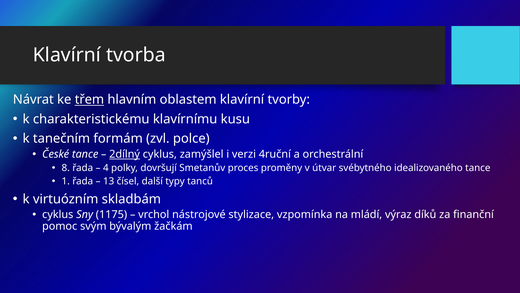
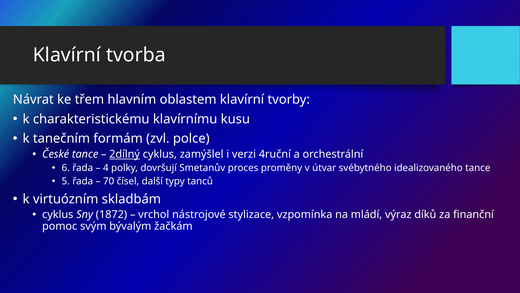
třem underline: present -> none (89, 100)
8: 8 -> 6 (66, 168)
1: 1 -> 5 (66, 181)
13: 13 -> 70 (109, 181)
1175: 1175 -> 1872 (111, 214)
